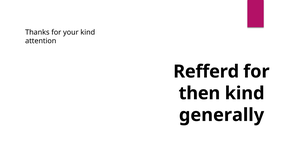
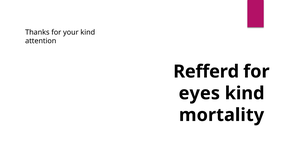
then: then -> eyes (199, 93)
generally: generally -> mortality (222, 115)
